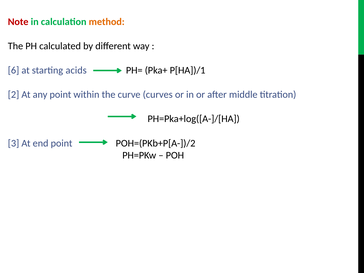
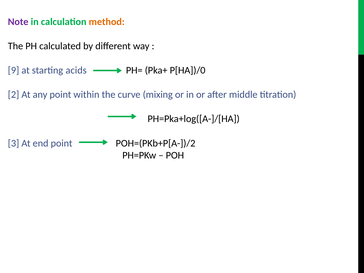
Note colour: red -> purple (18, 22)
6: 6 -> 9 (14, 70)
P[HA])/1: P[HA])/1 -> P[HA])/0 (188, 70)
curves: curves -> mixing (158, 95)
